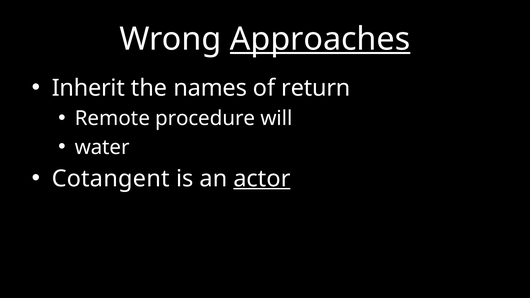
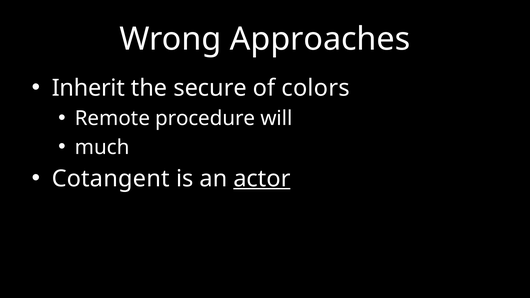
Approaches underline: present -> none (320, 39)
names: names -> secure (210, 88)
return: return -> colors (316, 88)
water: water -> much (102, 147)
